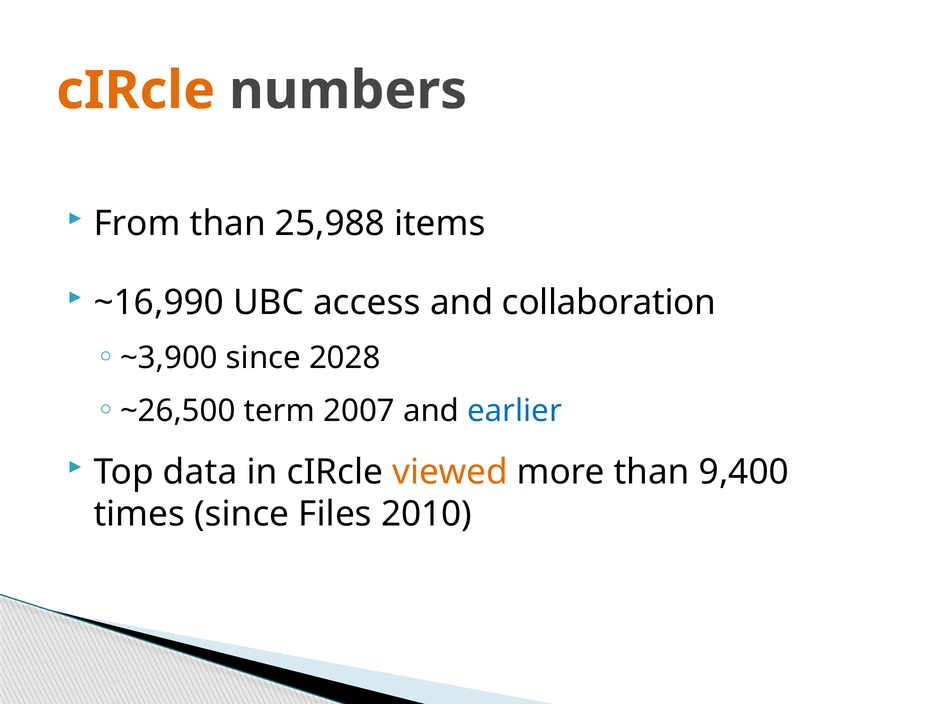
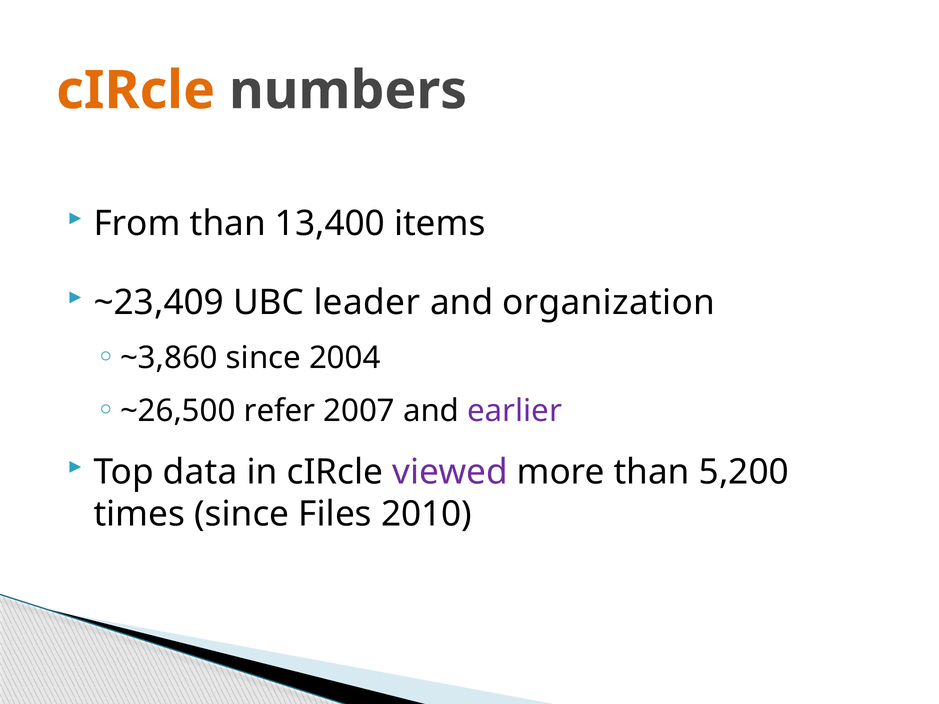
25,988: 25,988 -> 13,400 (330, 224)
~16,990: ~16,990 -> ~23,409 (159, 303)
access: access -> leader (367, 303)
collaboration: collaboration -> organization (609, 303)
~3,900: ~3,900 -> ~3,860 (169, 358)
2028: 2028 -> 2004 (345, 358)
term: term -> refer (280, 411)
earlier colour: blue -> purple (515, 411)
viewed colour: orange -> purple (450, 472)
9,400: 9,400 -> 5,200 (744, 472)
